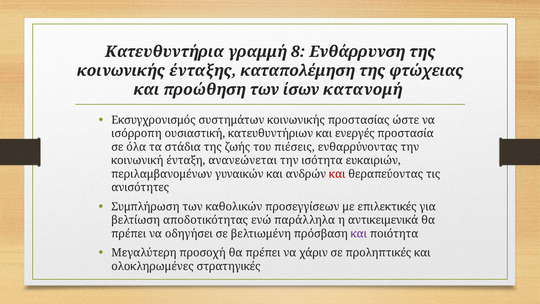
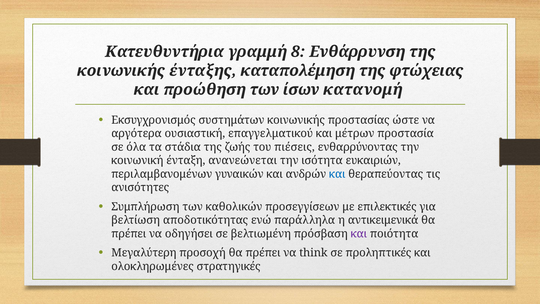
ισόρροπη: ισόρροπη -> αργότερα (136, 133)
κατευθυντήριων: κατευθυντήριων -> επαγγελματικού (271, 133)
ενεργές: ενεργές -> μέτρων (355, 133)
και colour: red -> blue (337, 174)
χάριν: χάριν -> think (313, 253)
